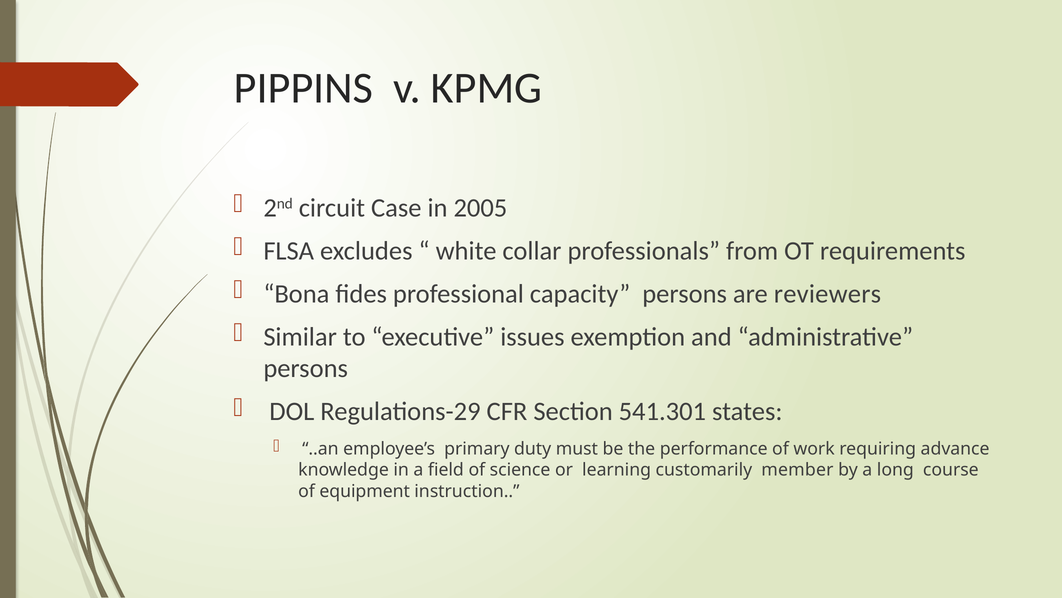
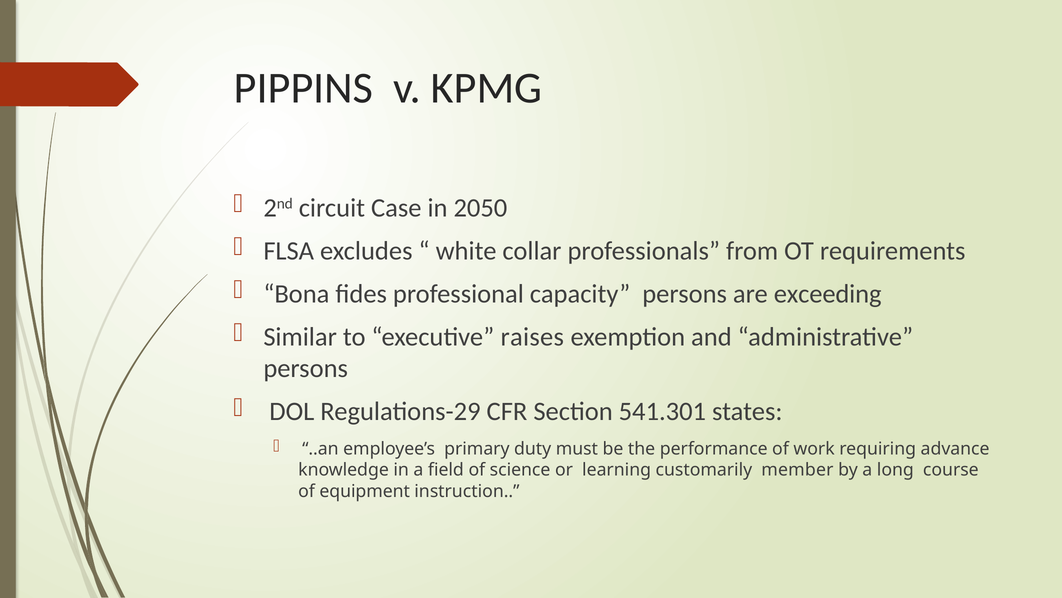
2005: 2005 -> 2050 (480, 208)
reviewers: reviewers -> exceeding (828, 293)
issues: issues -> raises (532, 336)
